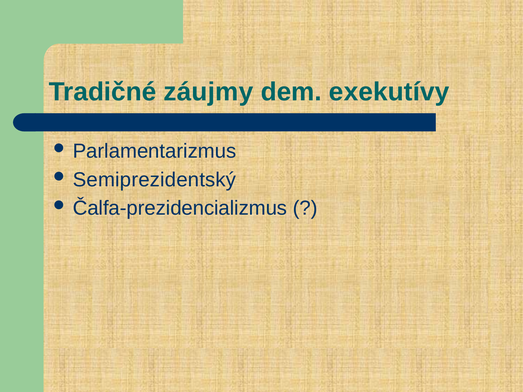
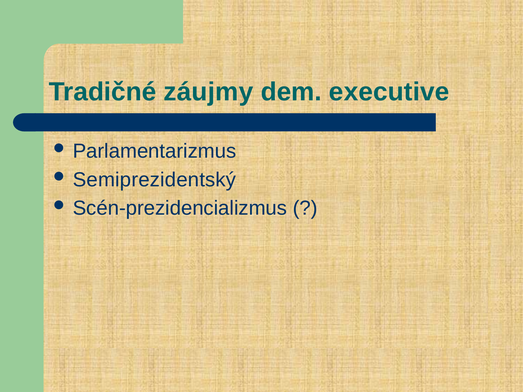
exekutívy: exekutívy -> executive (389, 92)
Čalfa-prezidencializmus: Čalfa-prezidencializmus -> Scén-prezidencializmus (180, 208)
